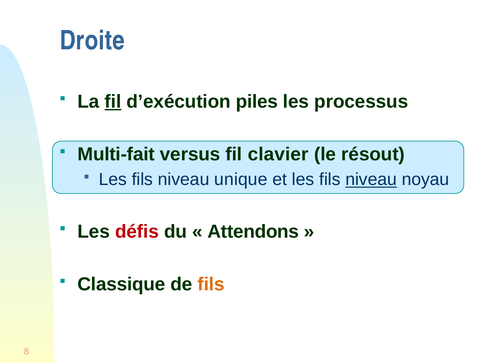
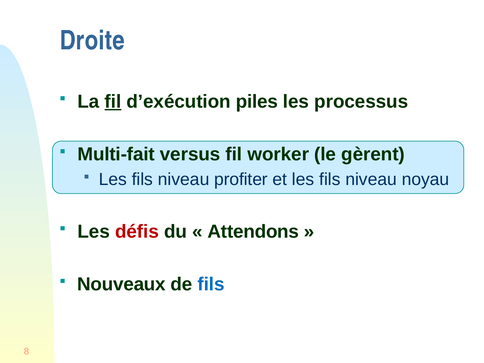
clavier: clavier -> worker (278, 154)
résout: résout -> gèrent (373, 154)
unique: unique -> profiter (241, 180)
niveau underline: present -> none (371, 180)
Classique: Classique -> Nouveaux (121, 284)
fils colour: orange -> blue (211, 284)
